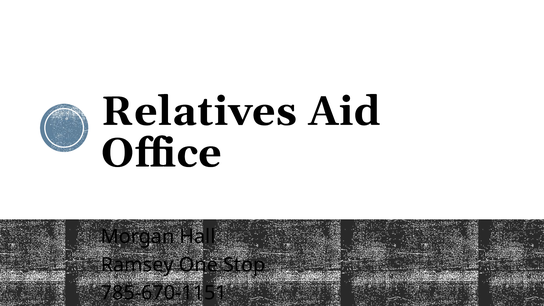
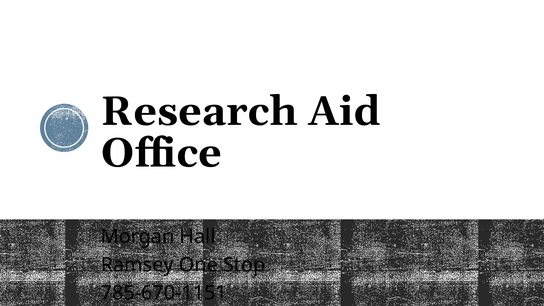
Relatives: Relatives -> Research (199, 111)
